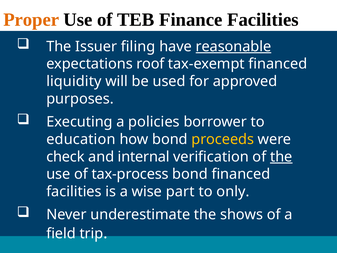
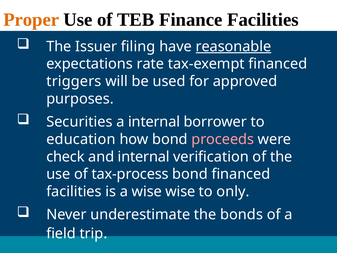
roof: roof -> rate (150, 64)
liquidity: liquidity -> triggers (74, 81)
Executing: Executing -> Securities (79, 122)
a policies: policies -> internal (154, 122)
proceeds colour: yellow -> pink (223, 139)
the underline: present -> none (281, 157)
wise part: part -> wise (180, 191)
shows: shows -> bonds (242, 214)
